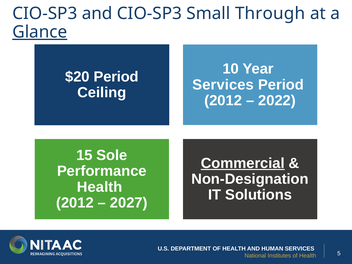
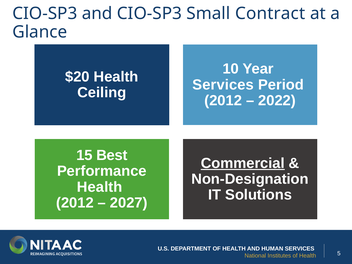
Through: Through -> Contract (270, 14)
Glance underline: present -> none (40, 32)
$20 Period: Period -> Health (116, 77)
Sole: Sole -> Best (112, 155)
